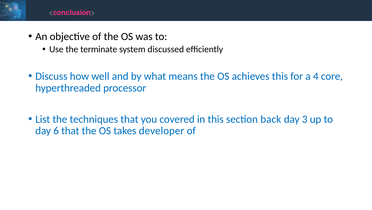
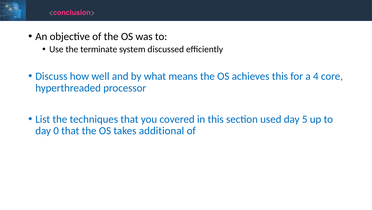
back: back -> used (271, 119)
3: 3 -> 5 (305, 119)
6: 6 -> 0 (56, 130)
developer: developer -> additional (162, 130)
